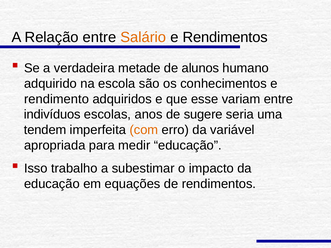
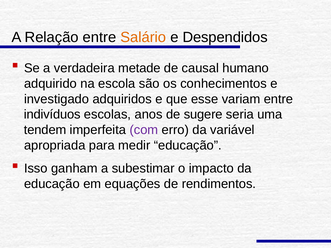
e Rendimentos: Rendimentos -> Despendidos (225, 37)
alunos: alunos -> causal (200, 68)
rendimento: rendimento -> investigado (57, 99)
com colour: orange -> purple (144, 130)
trabalho: trabalho -> ganham (74, 169)
